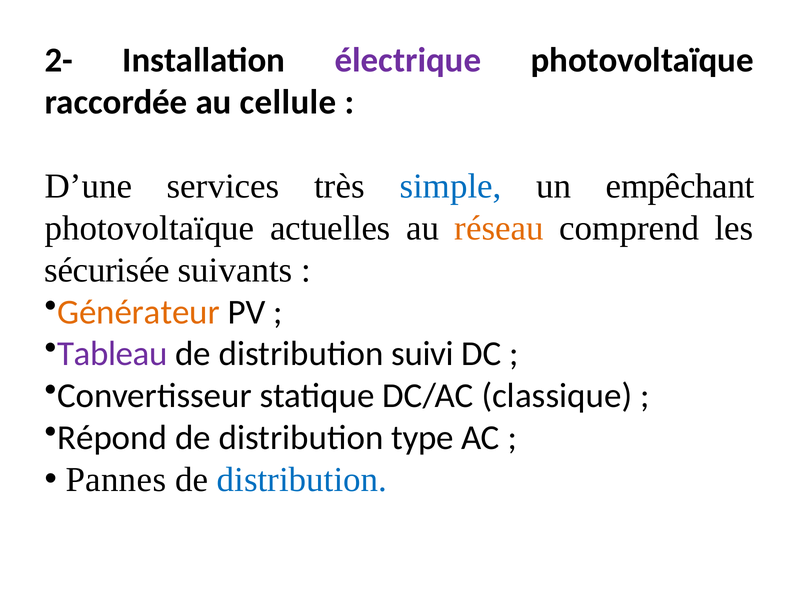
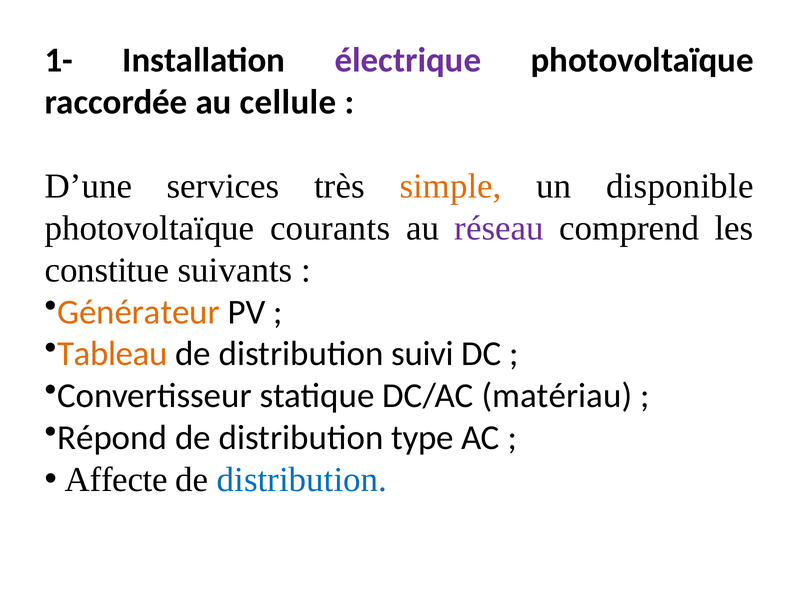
2-: 2- -> 1- (59, 60)
simple colour: blue -> orange (451, 186)
empêchant: empêchant -> disponible (680, 186)
actuelles: actuelles -> courants (330, 228)
réseau colour: orange -> purple (499, 228)
sécurisée: sécurisée -> constitue (107, 270)
Tableau colour: purple -> orange (112, 354)
classique: classique -> matériau (557, 396)
Pannes: Pannes -> Affecte (116, 480)
